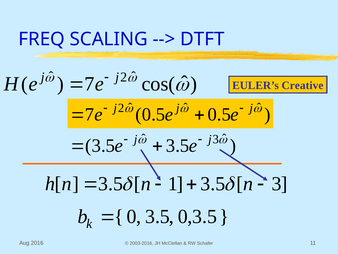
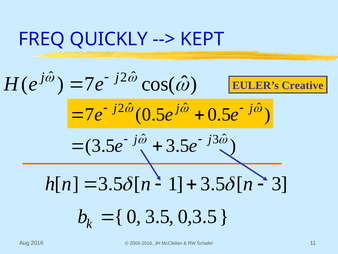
SCALING: SCALING -> QUICKLY (109, 39)
DTFT: DTFT -> KEPT (202, 39)
